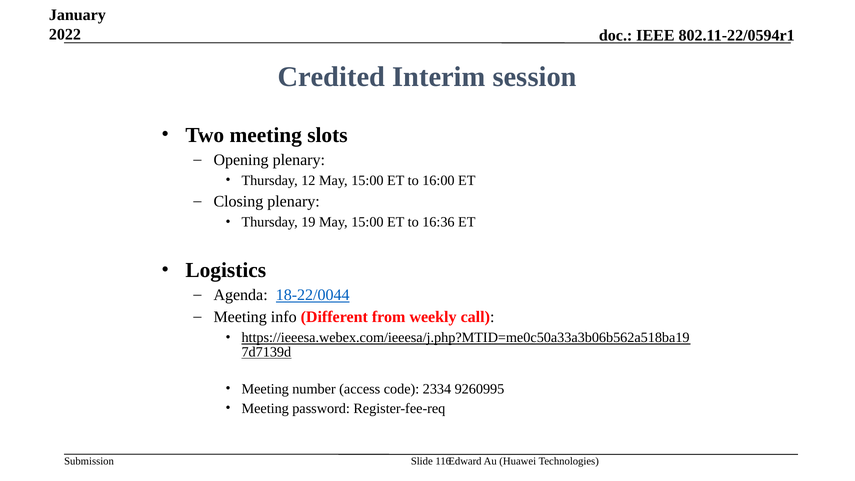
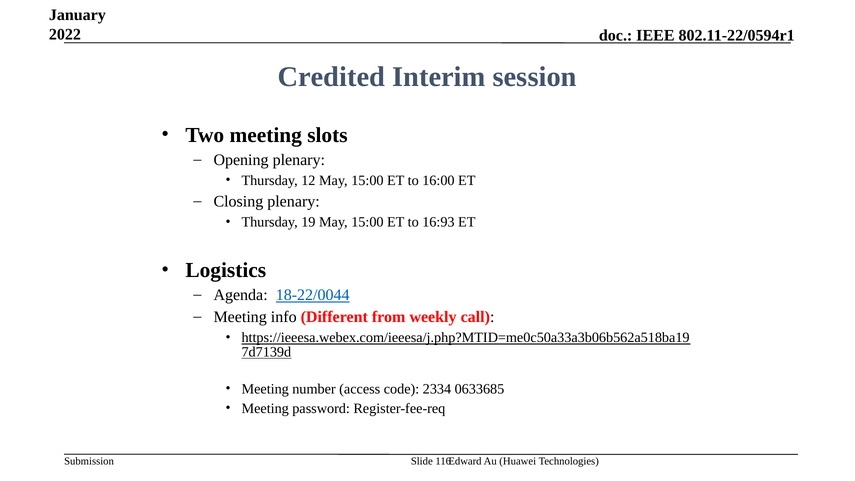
16:36: 16:36 -> 16:93 (438, 222)
9260995: 9260995 -> 0633685 (479, 389)
